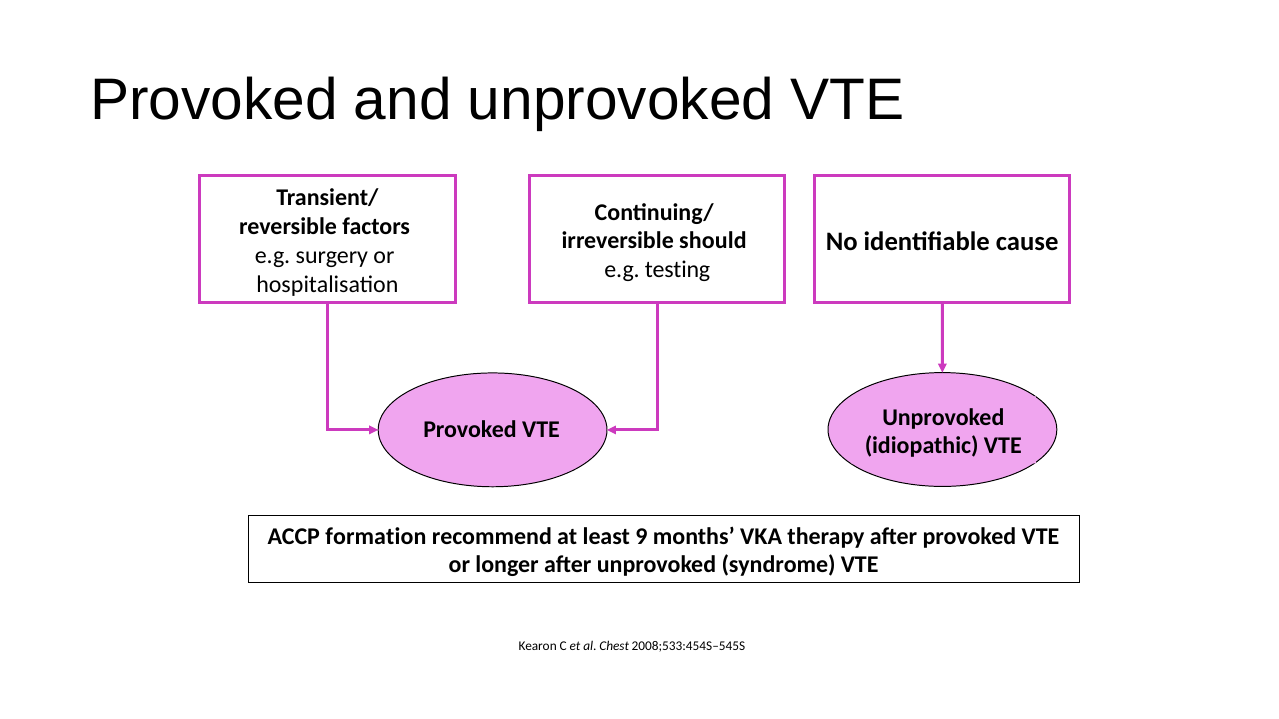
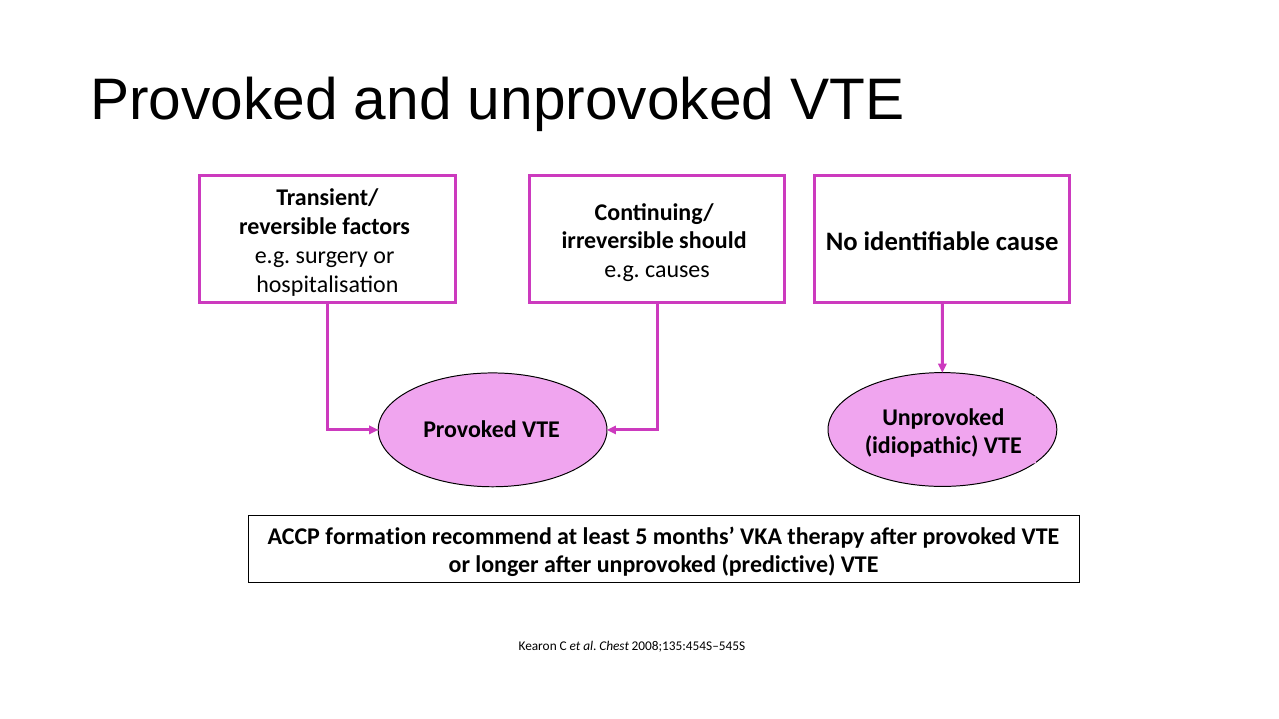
testing: testing -> causes (677, 270)
9: 9 -> 5 (641, 537)
syndrome: syndrome -> predictive (779, 565)
2008;533:454S–545S: 2008;533:454S–545S -> 2008;135:454S–545S (689, 647)
